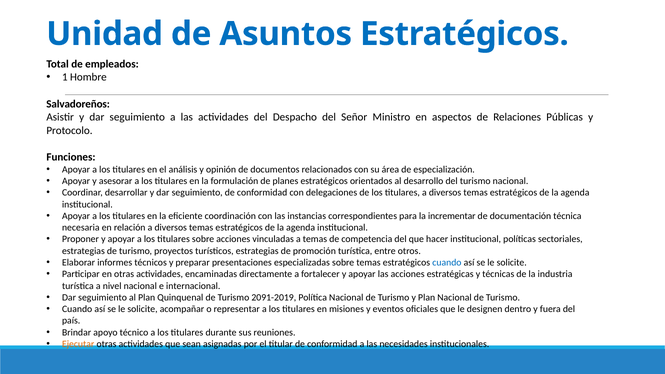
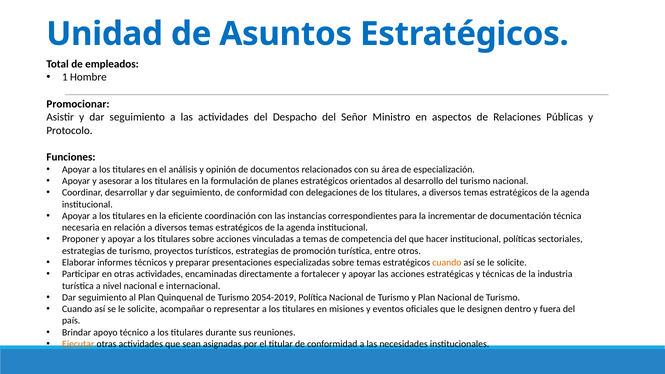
Salvadoreños: Salvadoreños -> Promocionar (78, 104)
cuando colour: blue -> orange (447, 263)
2091-2019: 2091-2019 -> 2054-2019 (274, 298)
